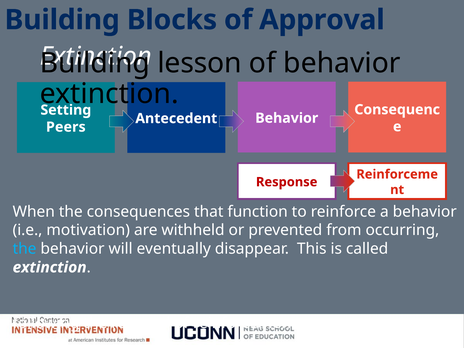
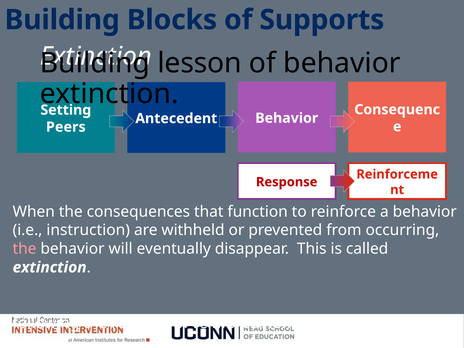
Approval: Approval -> Supports (322, 20)
motivation: motivation -> instruction (88, 230)
the colour: light blue -> pink (25, 249)
